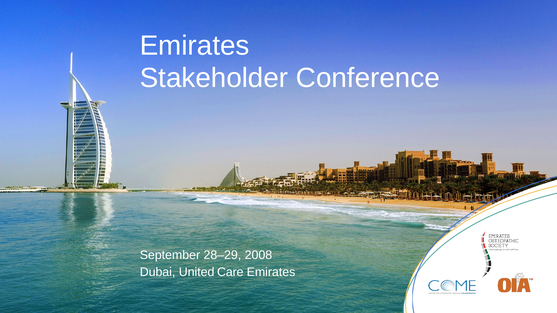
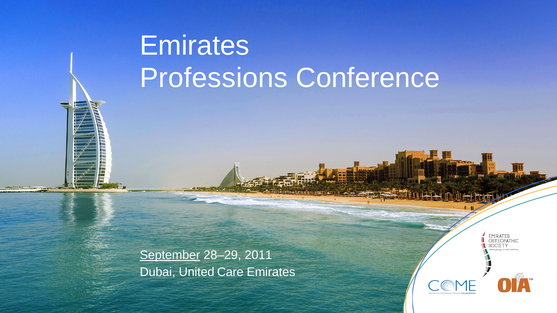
Stakeholder: Stakeholder -> Professions (214, 78)
September underline: none -> present (170, 255)
2008: 2008 -> 2011 (258, 255)
